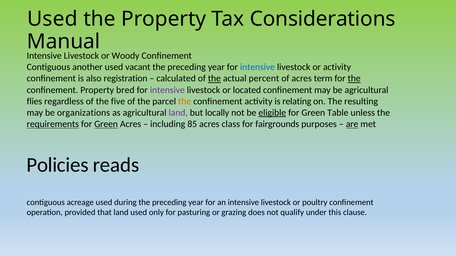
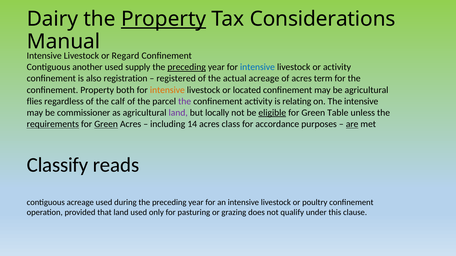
Used: Used -> Dairy (52, 19)
Property underline: none -> present (164, 19)
Woody: Woody -> Regard (125, 56)
vacant: vacant -> supply (138, 67)
preceding underline: none -> present (187, 67)
calculated: calculated -> registered (176, 79)
the underline: present -> none (214, 79)
actual percent: percent -> acreage (264, 79)
the underline: present -> none (354, 79)
bred: bred -> both (125, 90)
intensive colour: purple -> orange (167, 90)
five: five -> calf (118, 101)
the colour: orange -> purple (185, 101)
The resulting: resulting -> intensive (361, 101)
organizations: organizations -> commissioner (84, 113)
85: 85 -> 14 (192, 124)
fairgrounds: fairgrounds -> accordance (277, 124)
Policies: Policies -> Classify (57, 165)
